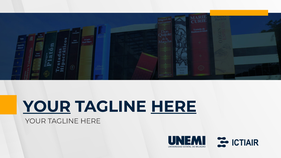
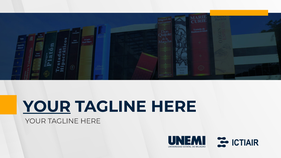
HERE underline: present -> none (174, 107)
